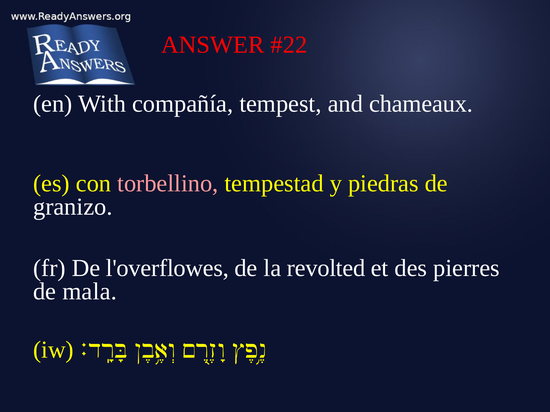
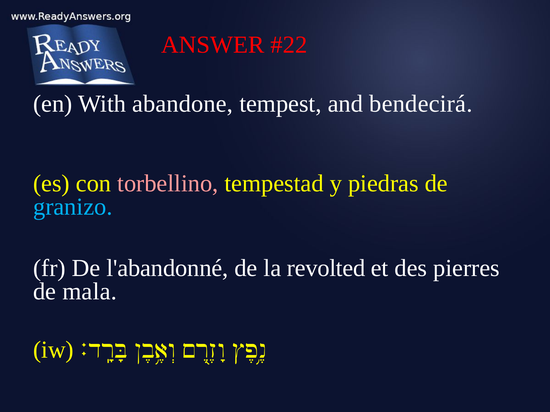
compañía: compañía -> abandone (183, 104)
chameaux: chameaux -> bendecirá (421, 104)
granizo colour: white -> light blue (73, 207)
l'overflowes: l'overflowes -> l'abandonné (167, 268)
